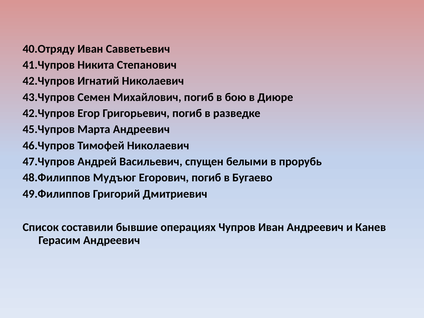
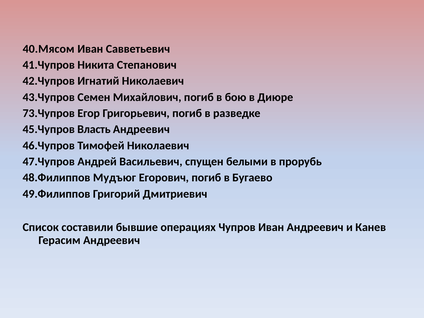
40.Отряду: 40.Отряду -> 40.Мясом (49, 49)
42.Чупров: 42.Чупров -> 73.Чупров (49, 113)
Марта: Марта -> Власть (94, 129)
